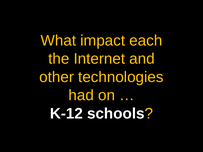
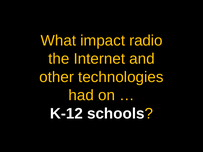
each: each -> radio (146, 41)
